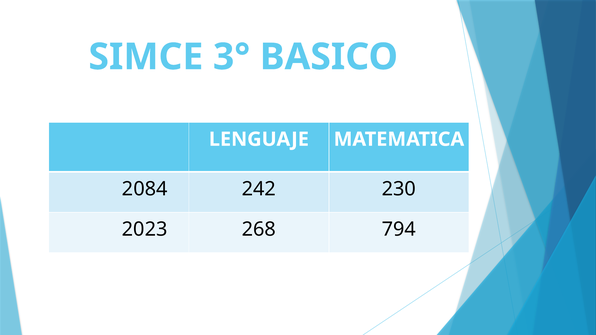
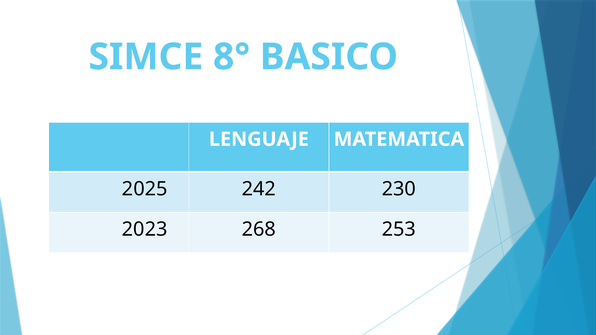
3°: 3° -> 8° (232, 57)
2084: 2084 -> 2025 (145, 189)
794: 794 -> 253 (399, 229)
